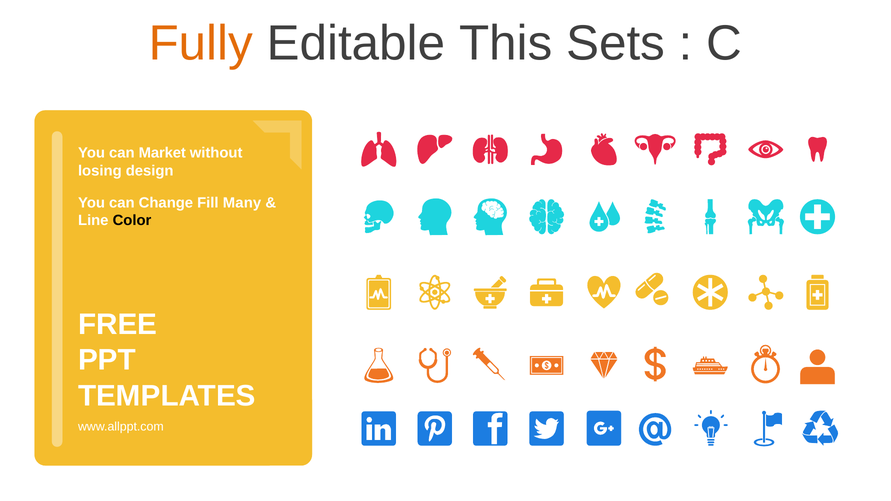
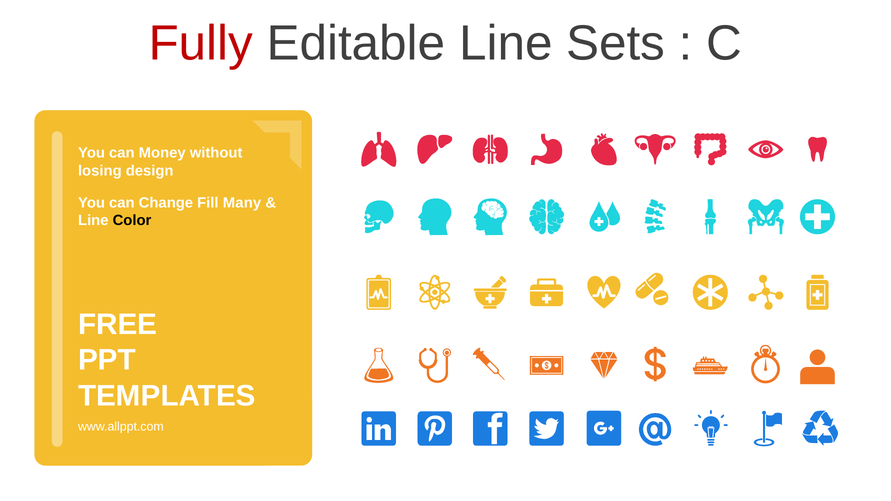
Fully colour: orange -> red (201, 44)
Editable This: This -> Line (506, 44)
Market: Market -> Money (162, 153)
